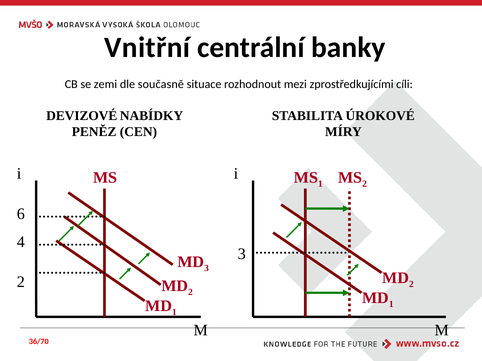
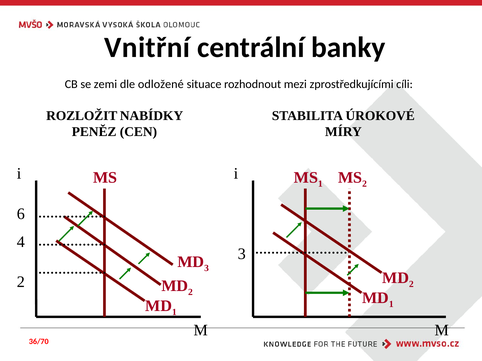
současně: současně -> odložené (161, 84)
DEVIZOVÉ: DEVIZOVÉ -> ROZLOŽIT (82, 116)
